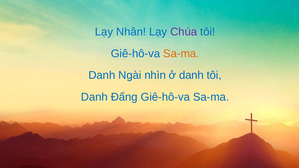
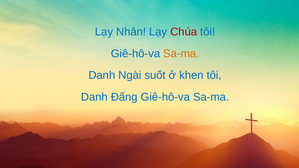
Chúa colour: purple -> red (184, 32)
nhìn: nhìn -> suốt (155, 75)
ở danh: danh -> khen (191, 75)
